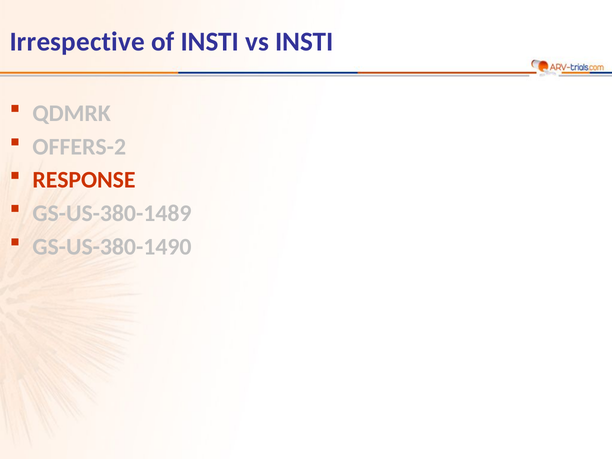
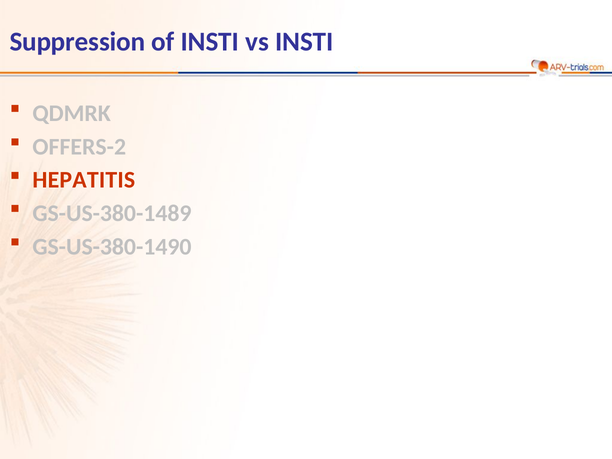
Irrespective: Irrespective -> Suppression (77, 42)
RESPONSE: RESPONSE -> HEPATITIS (84, 180)
